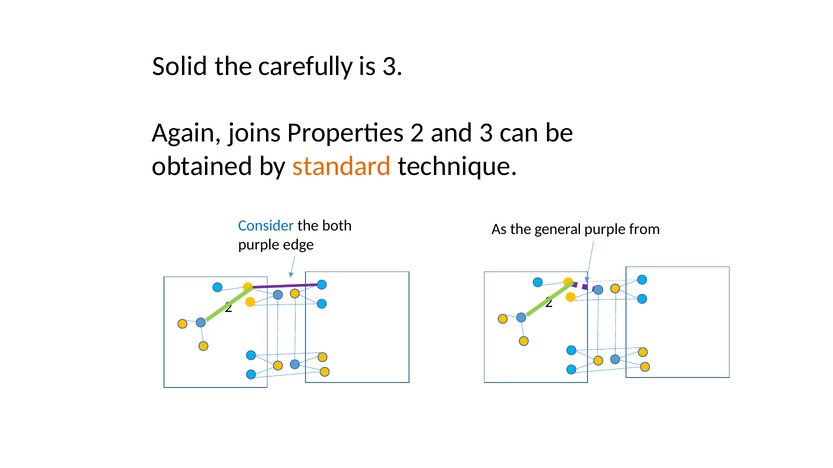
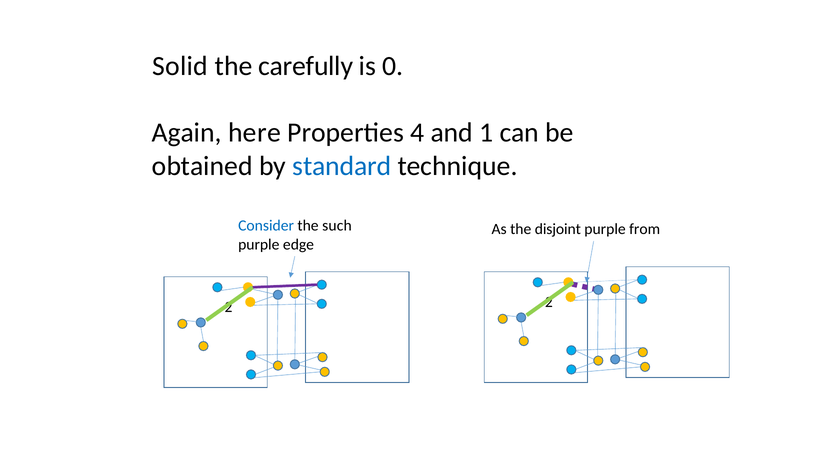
is 3: 3 -> 0 (393, 66)
joins: joins -> here (254, 133)
Properties 2: 2 -> 4 (417, 133)
and 3: 3 -> 1 (486, 133)
standard colour: orange -> blue (342, 166)
both: both -> such (337, 226)
general: general -> disjoint (558, 230)
